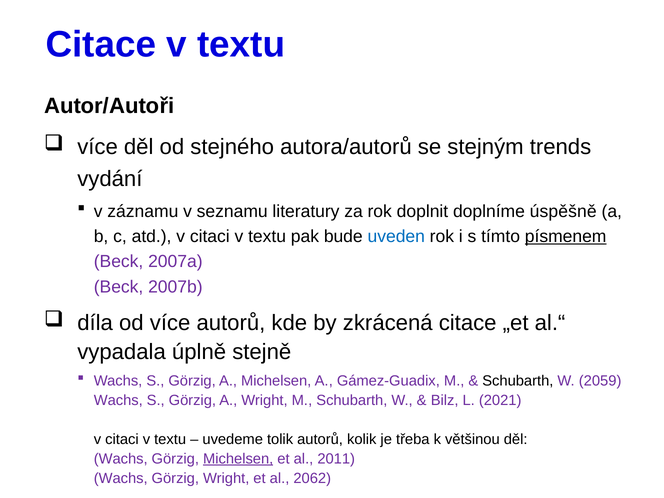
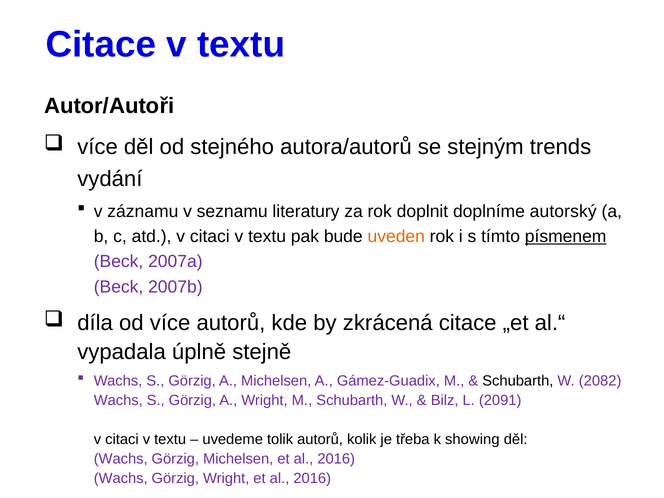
úspěšně: úspěšně -> autorský (563, 211)
uveden colour: blue -> orange (396, 236)
2059: 2059 -> 2082 (600, 381)
2021: 2021 -> 2091 (500, 400)
většinou: většinou -> showing (472, 439)
Michelsen underline: present -> none (238, 459)
2011: 2011 -> 2016 (336, 459)
Wright et al 2062: 2062 -> 2016 (312, 478)
